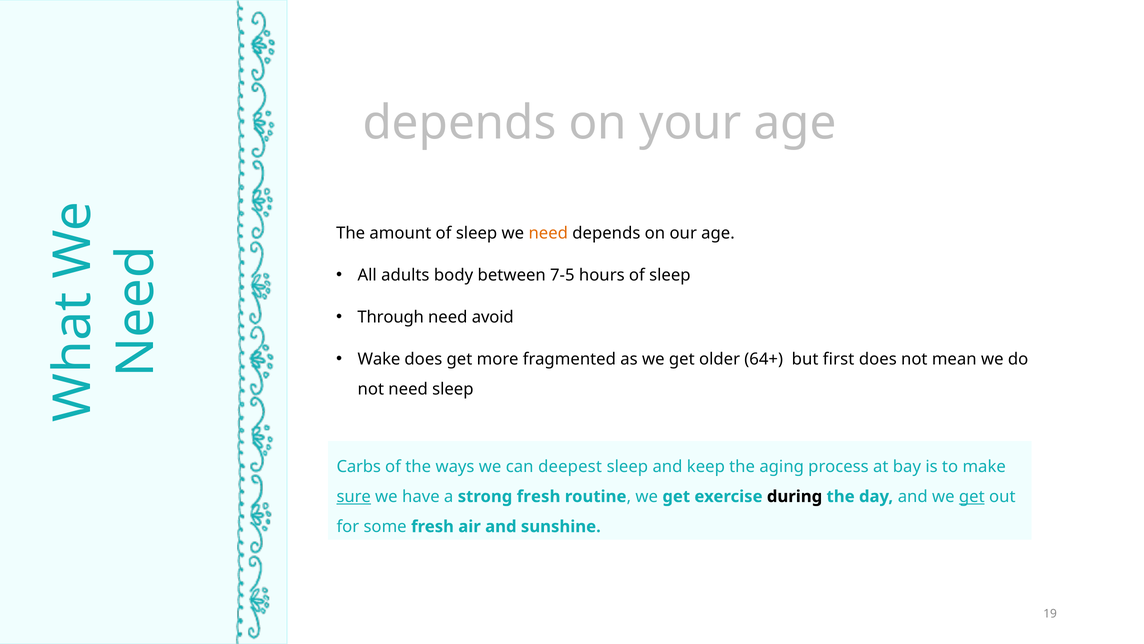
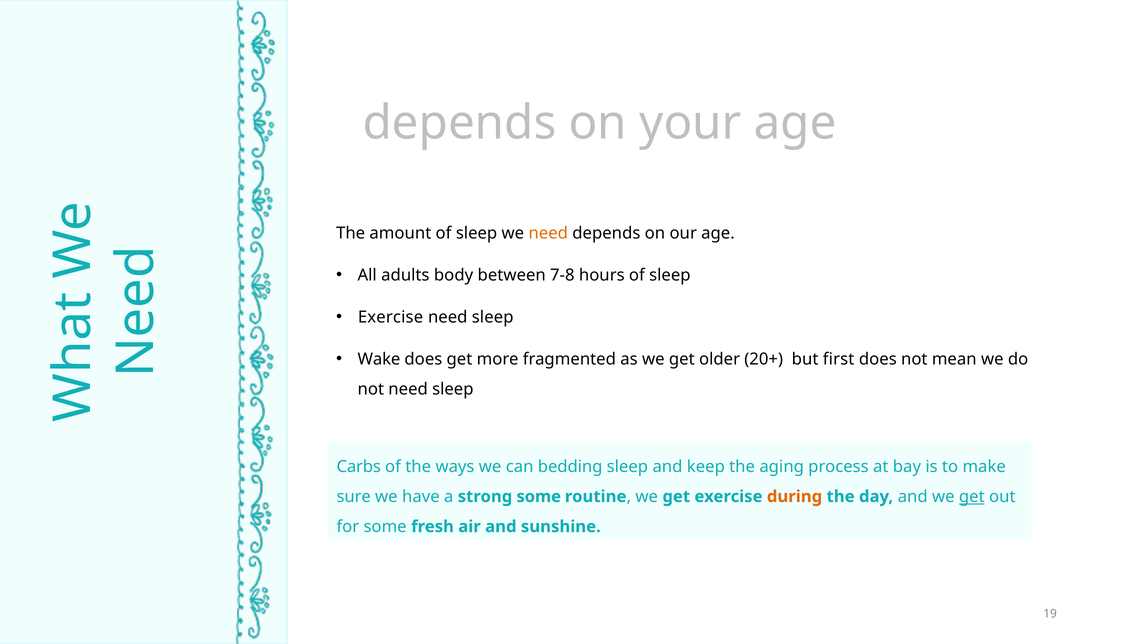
7-5: 7-5 -> 7-8 (562, 275)
Through: Through -> Exercise (391, 317)
avoid: avoid -> sleep (493, 317)
64+: 64+ -> 20+ (764, 359)
deepest: deepest -> bedding (570, 466)
sure underline: present -> none (354, 496)
strong fresh: fresh -> some (539, 496)
during colour: black -> orange (795, 496)
